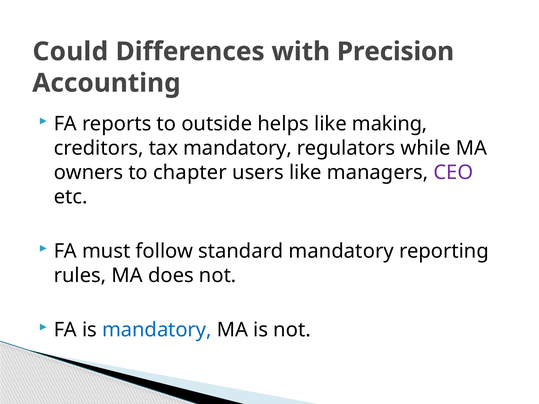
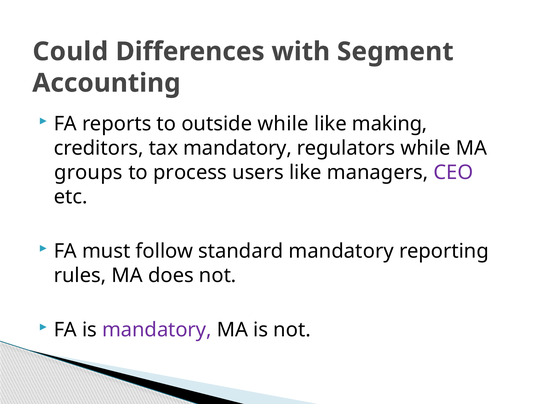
Precision: Precision -> Segment (395, 52)
outside helps: helps -> while (283, 124)
owners: owners -> groups (88, 173)
chapter: chapter -> process (190, 173)
mandatory colour: blue -> purple (157, 330)
